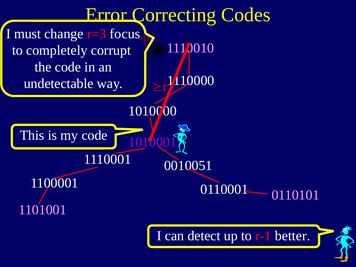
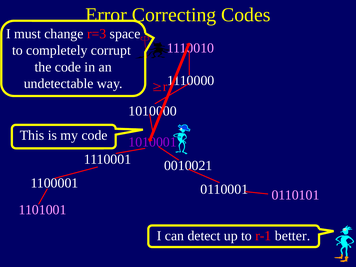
focus: focus -> space (125, 34)
0010051: 0010051 -> 0010021 (188, 166)
